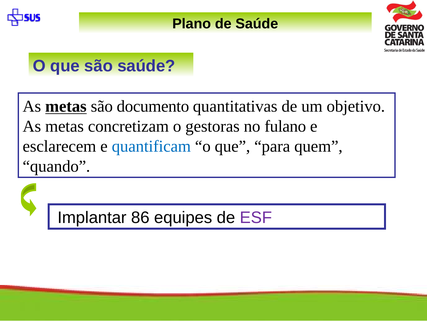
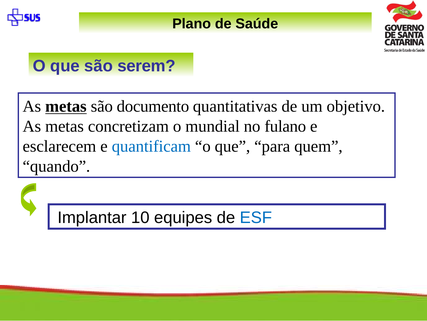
são saúde: saúde -> serem (146, 66)
gestoras: gestoras -> mundial (213, 126)
86: 86 -> 10 (140, 217)
ESF colour: purple -> blue (256, 217)
